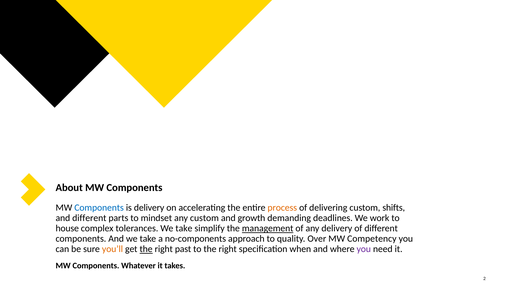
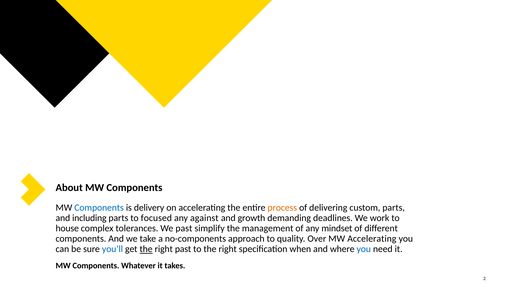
custom shifts: shifts -> parts (394, 207)
and different: different -> including (89, 218)
mindset: mindset -> focused (156, 218)
any custom: custom -> against (204, 218)
tolerances We take: take -> past (184, 228)
management underline: present -> none (268, 228)
any delivery: delivery -> mindset (337, 228)
MW Competency: Competency -> Accelerating (372, 238)
you’ll colour: orange -> blue (112, 249)
you colour: purple -> blue (364, 249)
